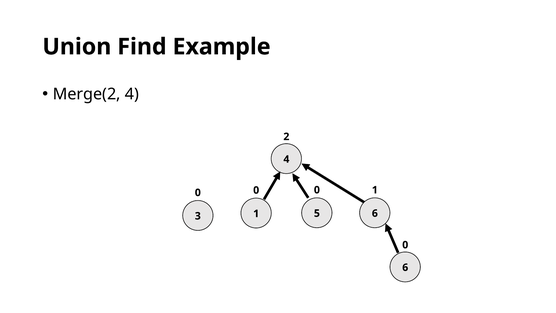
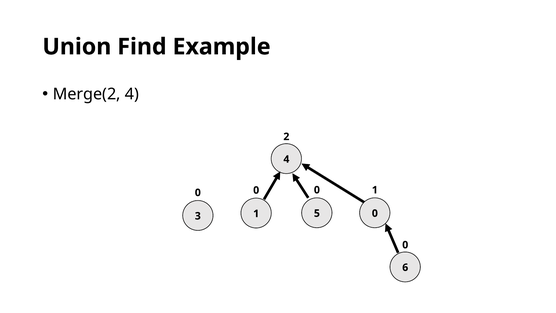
6: 6 -> 0 (375, 213)
